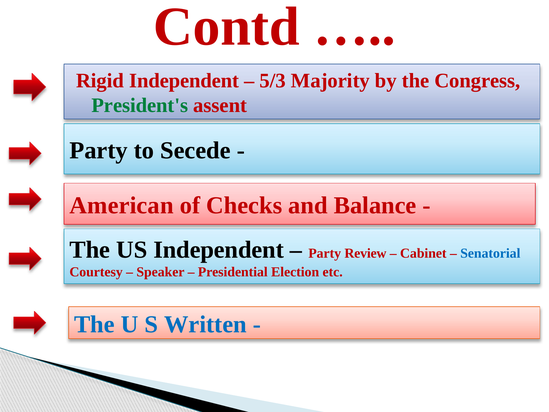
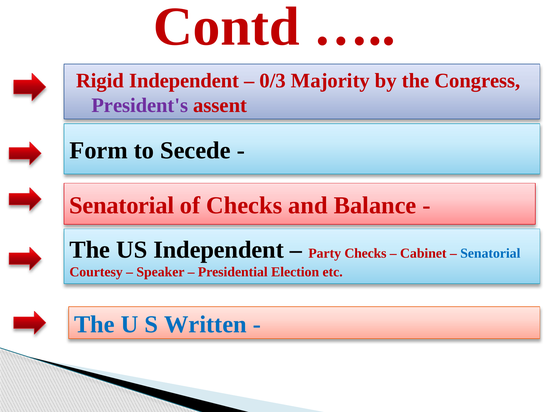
5/3: 5/3 -> 0/3 (273, 81)
President's colour: green -> purple (140, 105)
Party: Party -> Form (99, 150)
American: American -> Senatorial (122, 205)
Party Review: Review -> Checks (365, 253)
